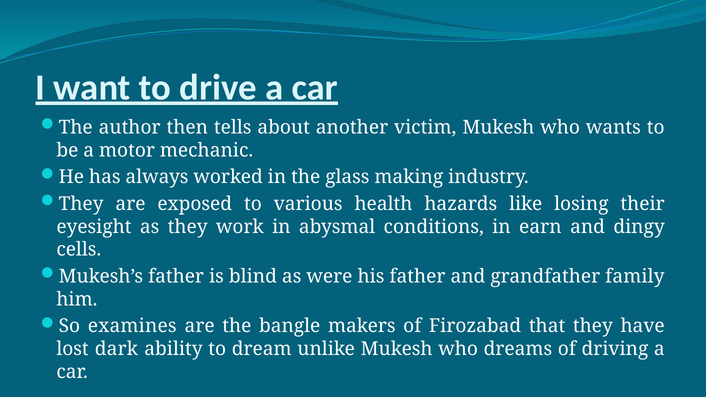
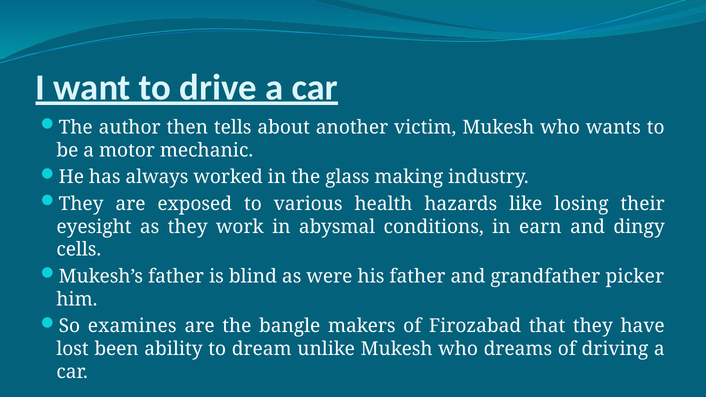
family: family -> picker (635, 277)
dark: dark -> been (117, 349)
